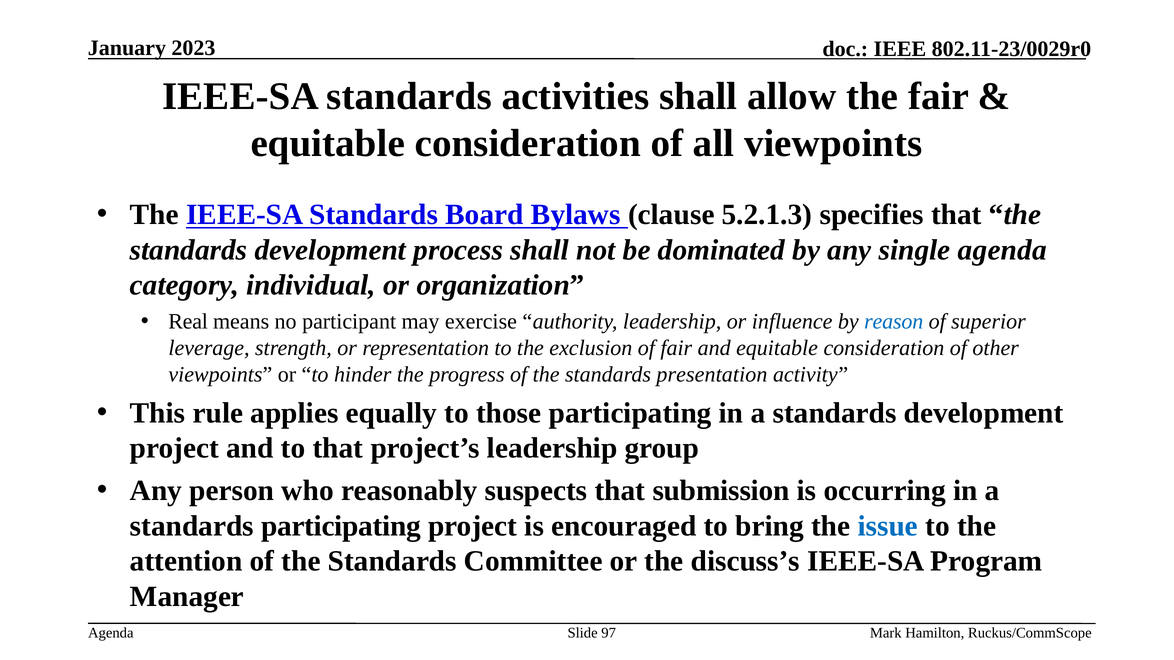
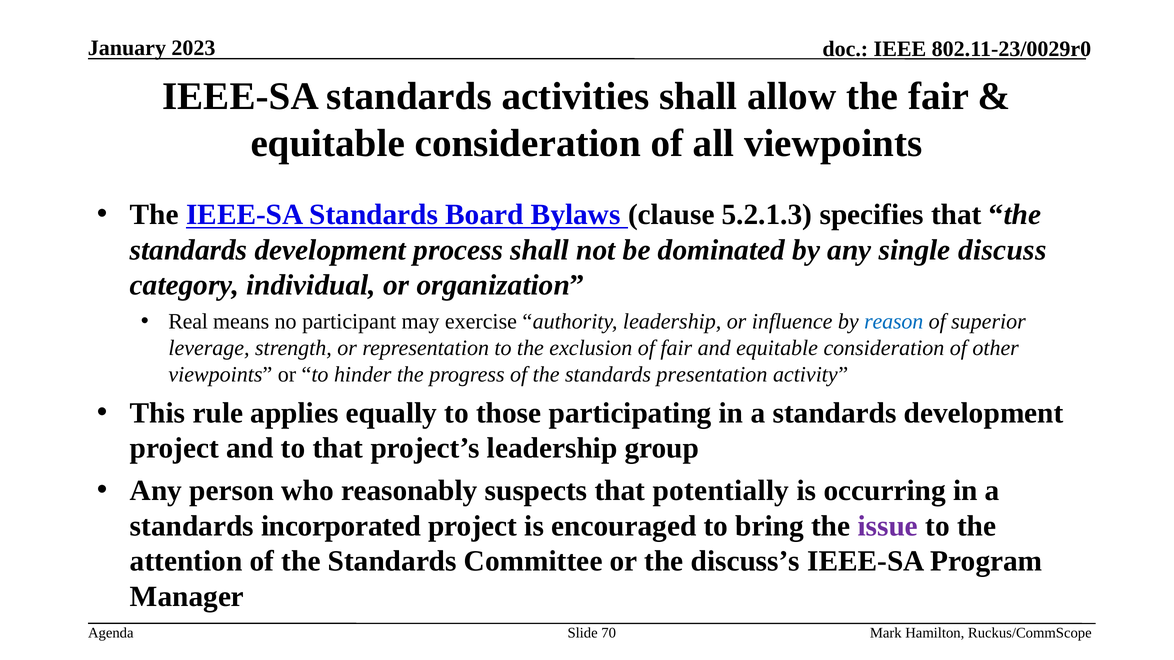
single agenda: agenda -> discuss (1002, 250)
submission: submission -> potentially (721, 491)
standards participating: participating -> incorporated (341, 526)
issue colour: blue -> purple (888, 526)
97: 97 -> 70 (609, 633)
